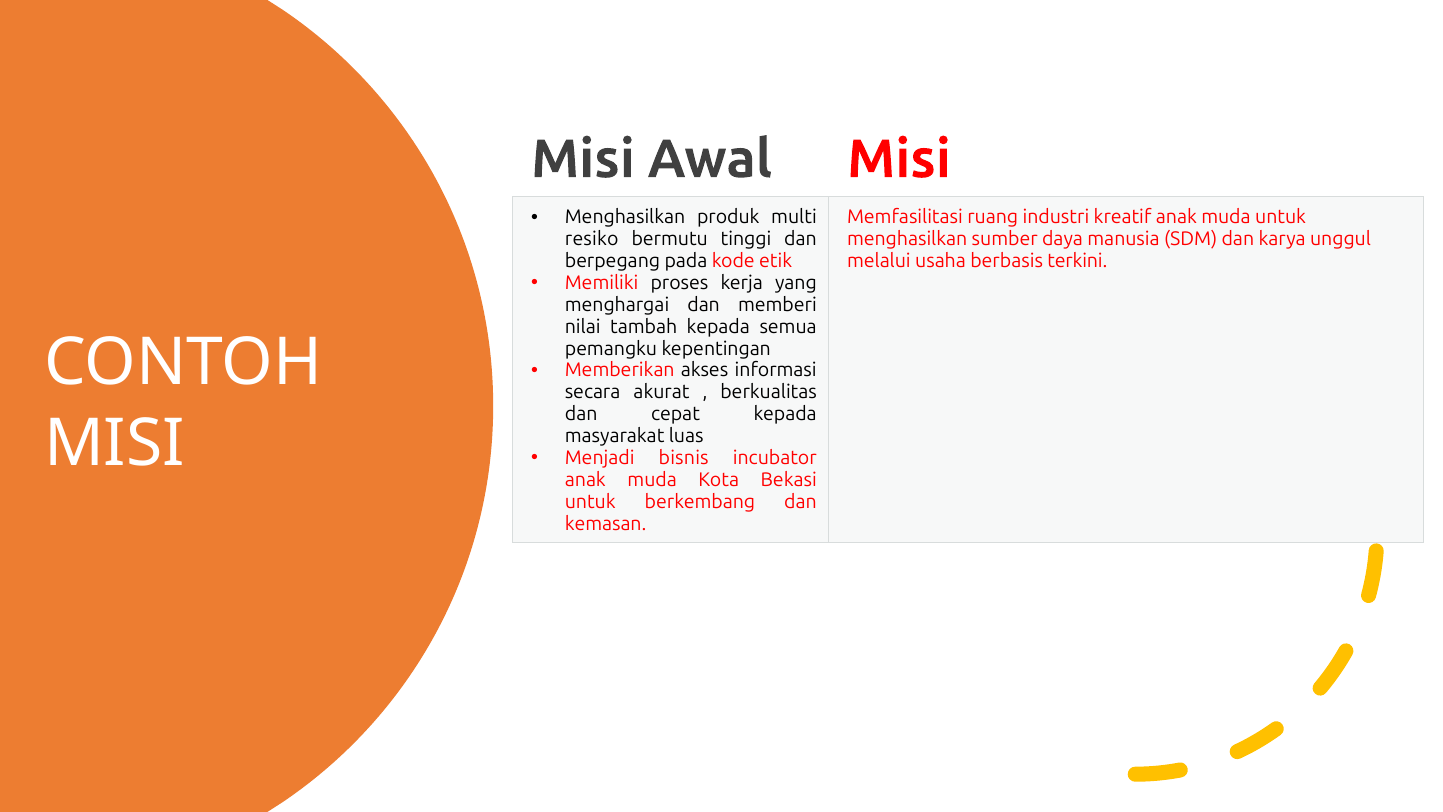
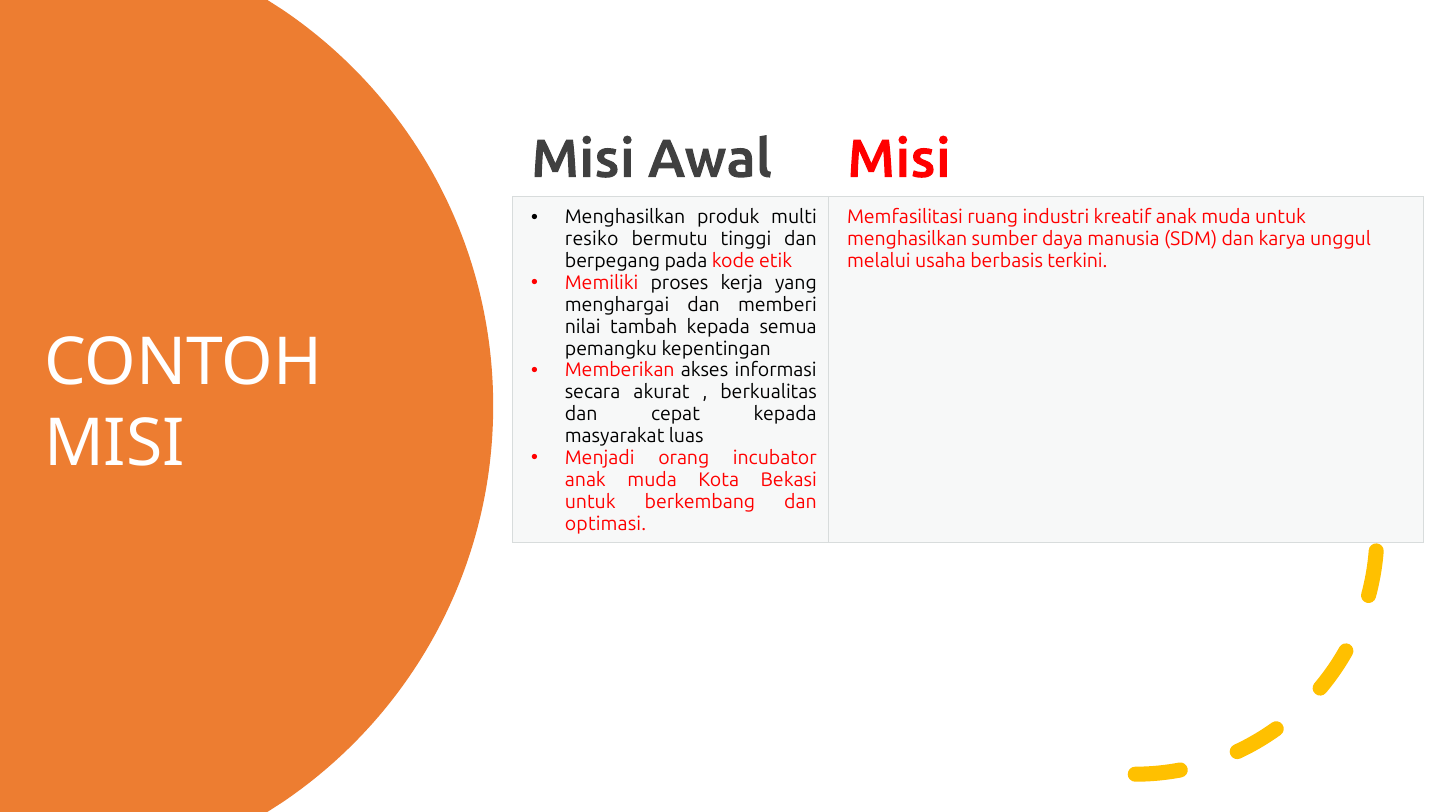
bisnis: bisnis -> orang (684, 458)
kemasan: kemasan -> optimasi (606, 523)
